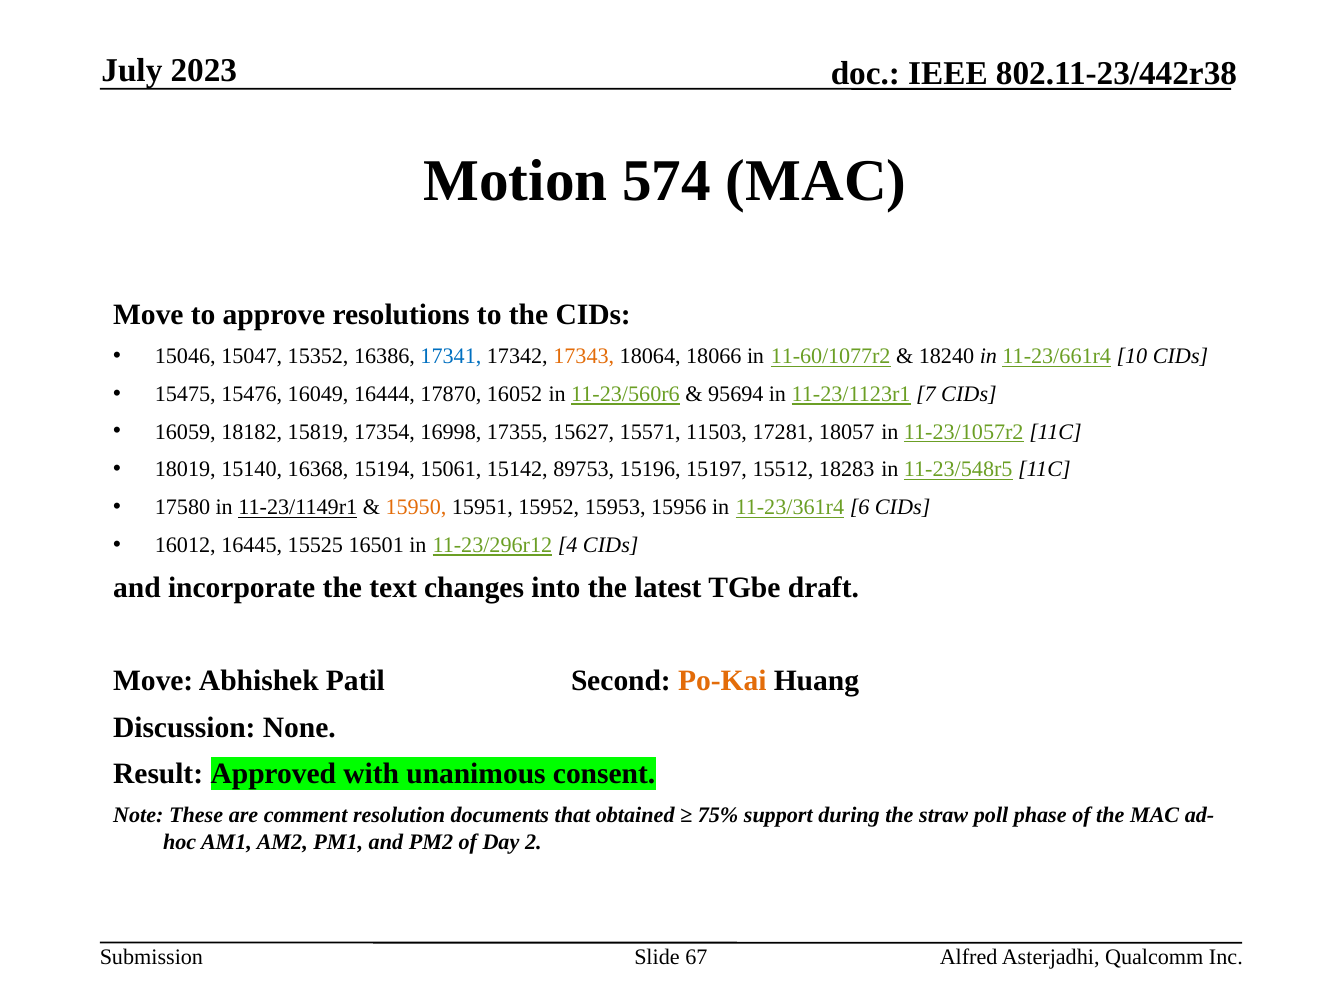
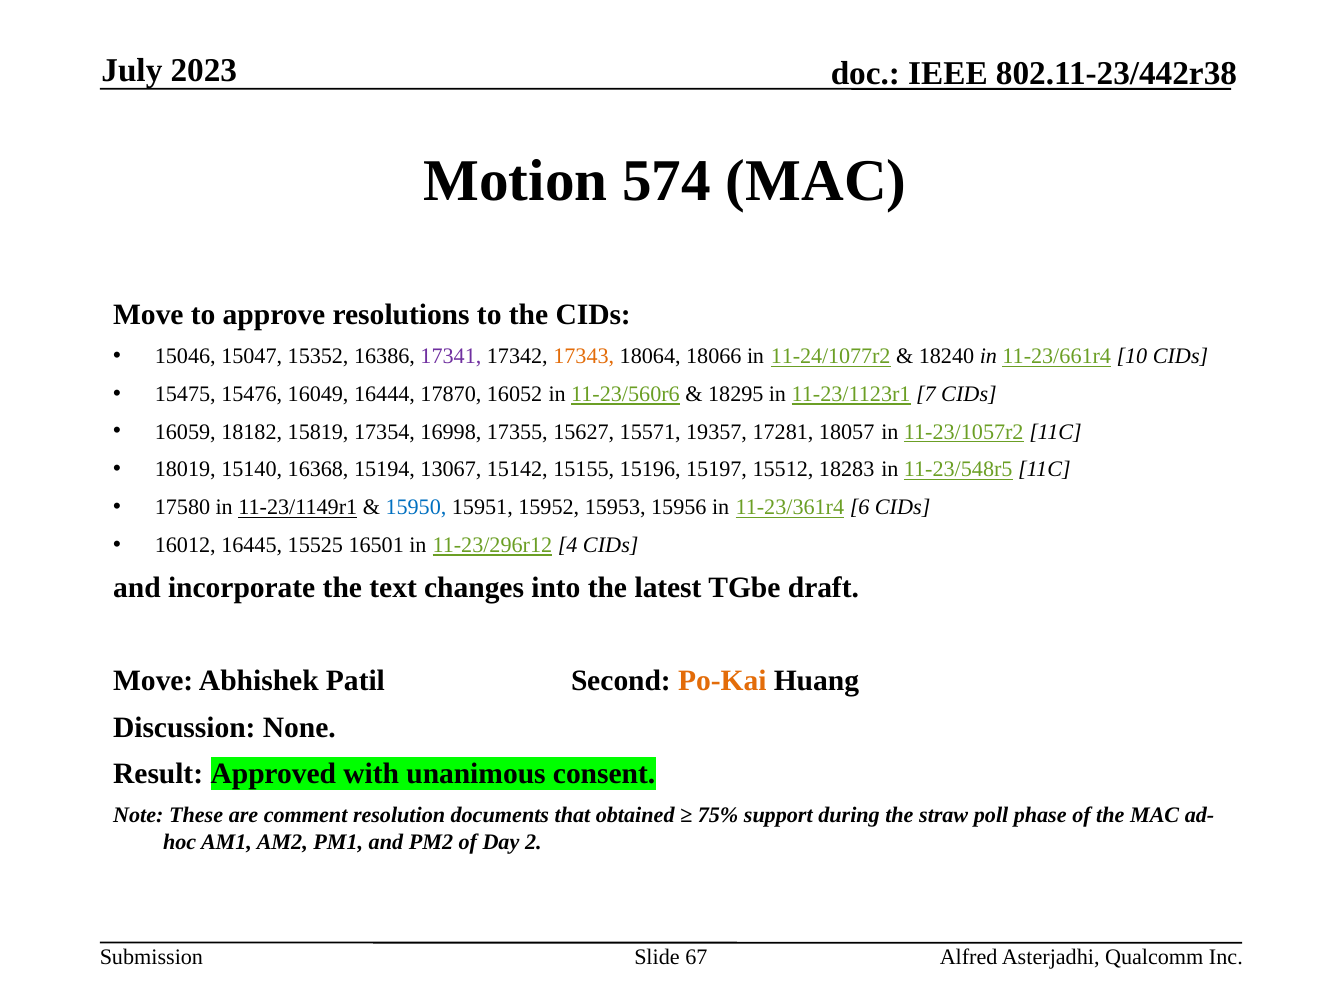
17341 colour: blue -> purple (451, 357)
11-60/1077r2: 11-60/1077r2 -> 11-24/1077r2 (831, 357)
95694: 95694 -> 18295 (736, 394)
11503: 11503 -> 19357 (717, 432)
15061: 15061 -> 13067 (451, 470)
89753: 89753 -> 15155 (584, 470)
15950 colour: orange -> blue (416, 507)
